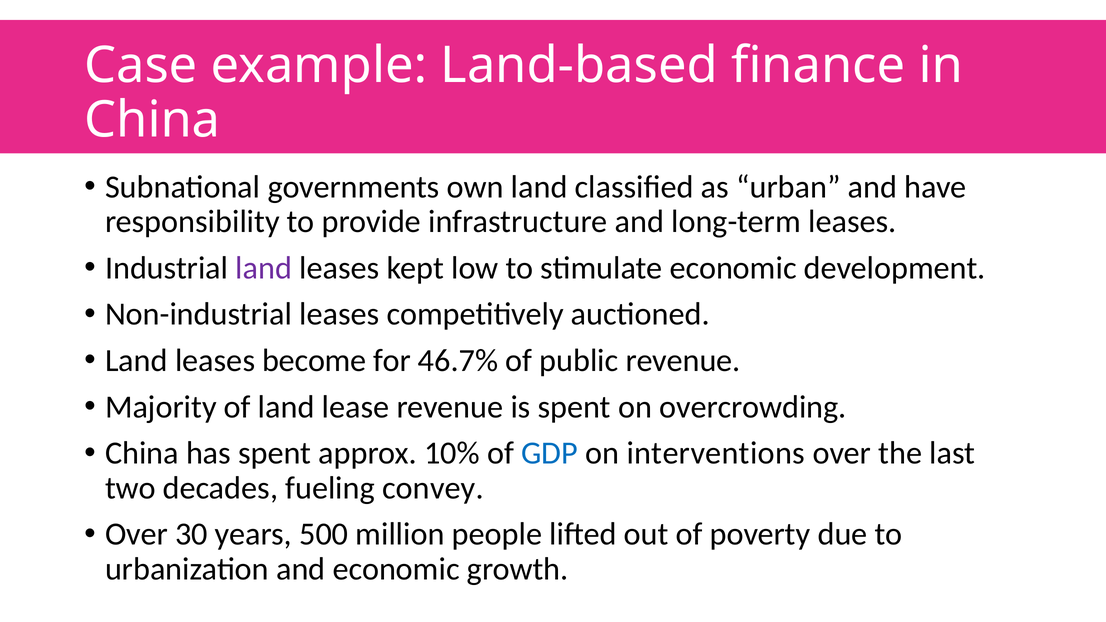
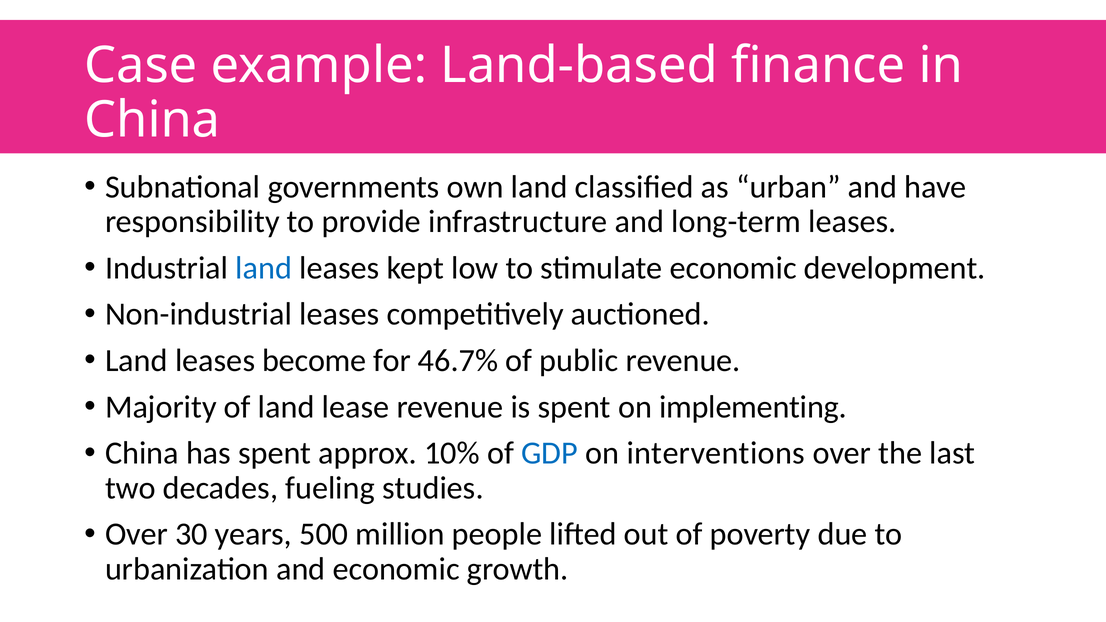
land colour: purple -> blue (264, 268)
overcrowding: overcrowding -> implementing (753, 407)
convey: convey -> studies (433, 488)
